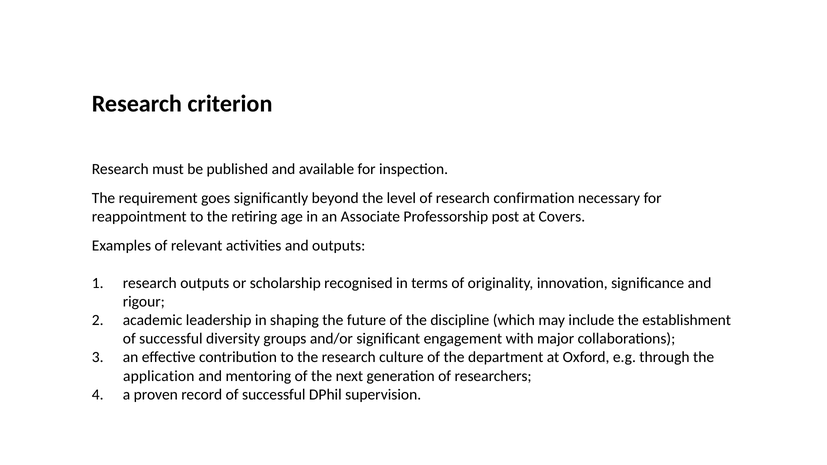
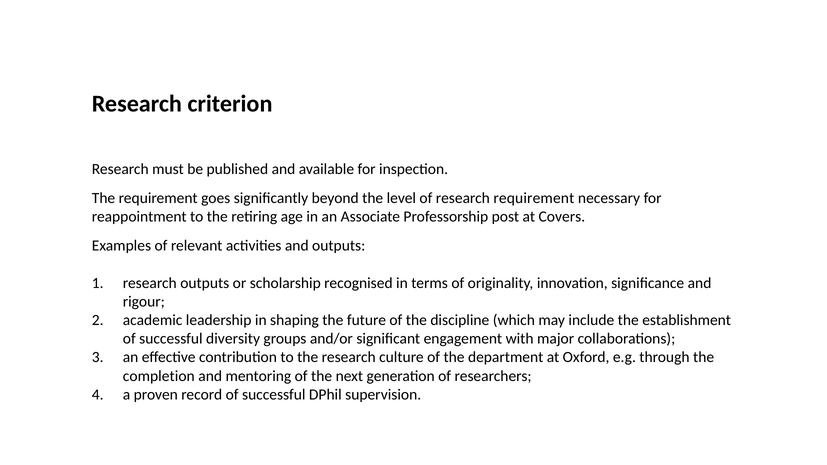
research confirmation: confirmation -> requirement (534, 198)
application: application -> completion (159, 376)
